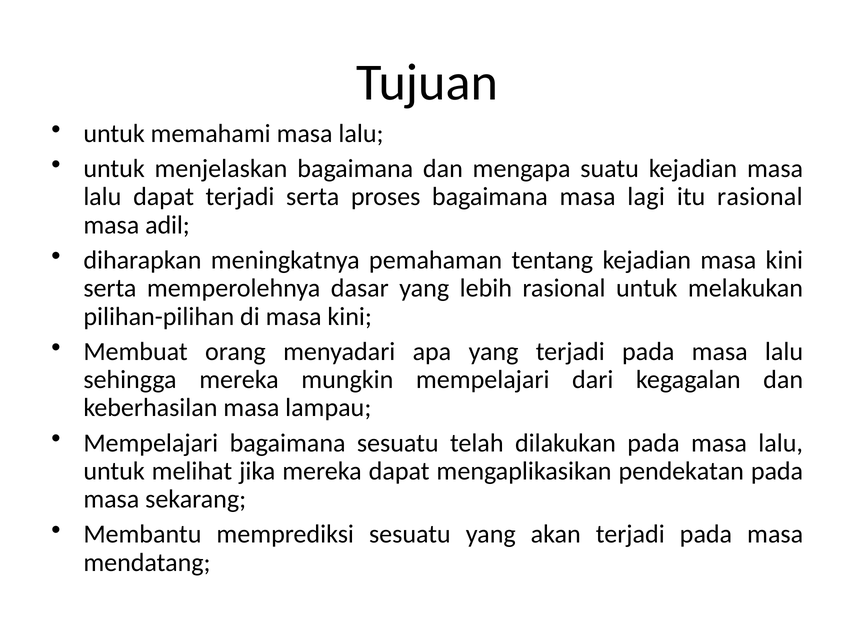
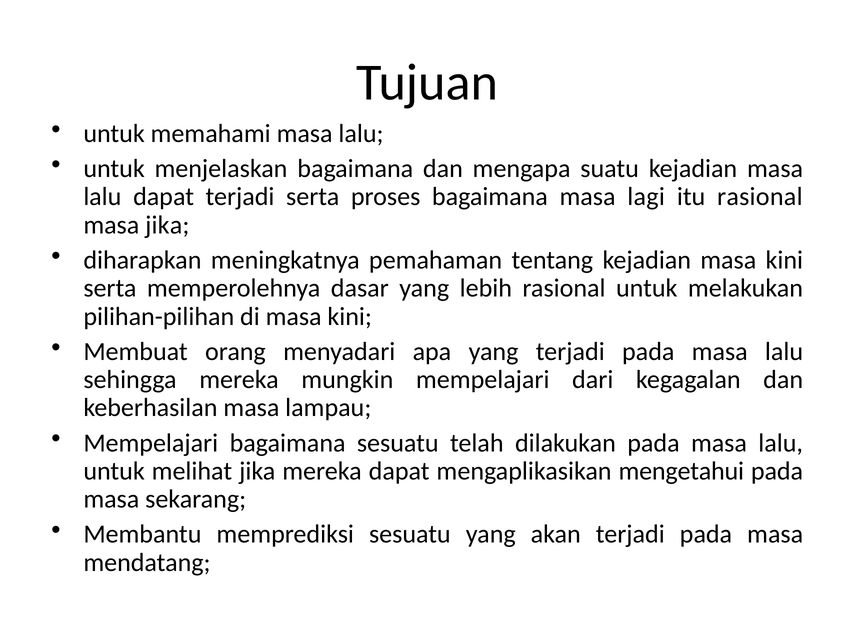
masa adil: adil -> jika (167, 225)
pendekatan: pendekatan -> mengetahui (681, 471)
